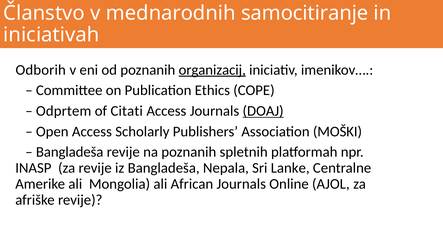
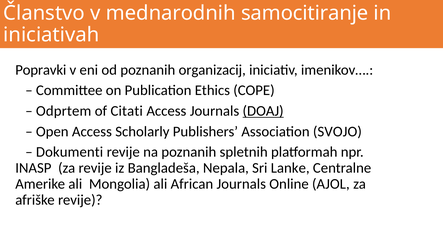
Odborih: Odborih -> Popravki (41, 70)
organizacij underline: present -> none (212, 70)
MOŠKI: MOŠKI -> SVOJO (337, 132)
Bangladeša: Bangladeša -> Dokumenti (70, 152)
